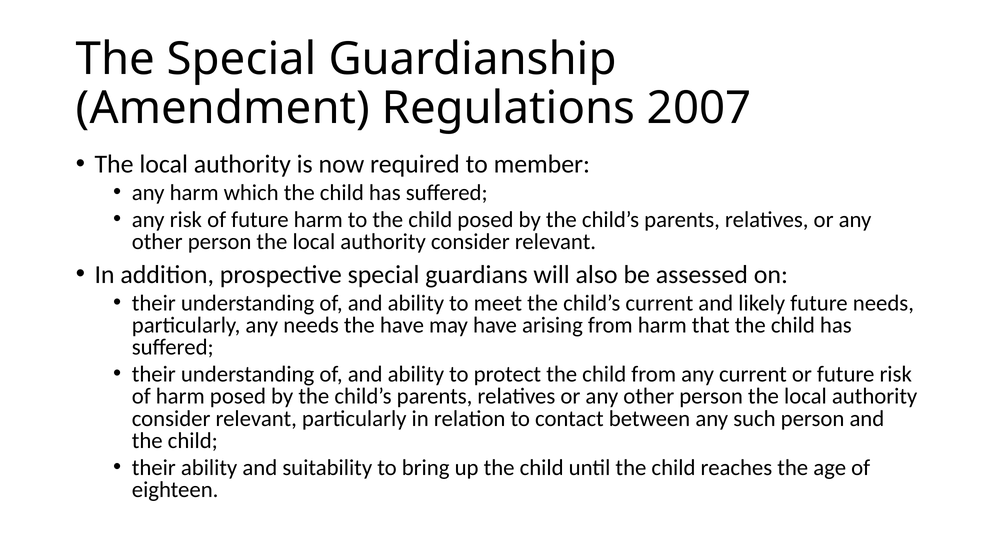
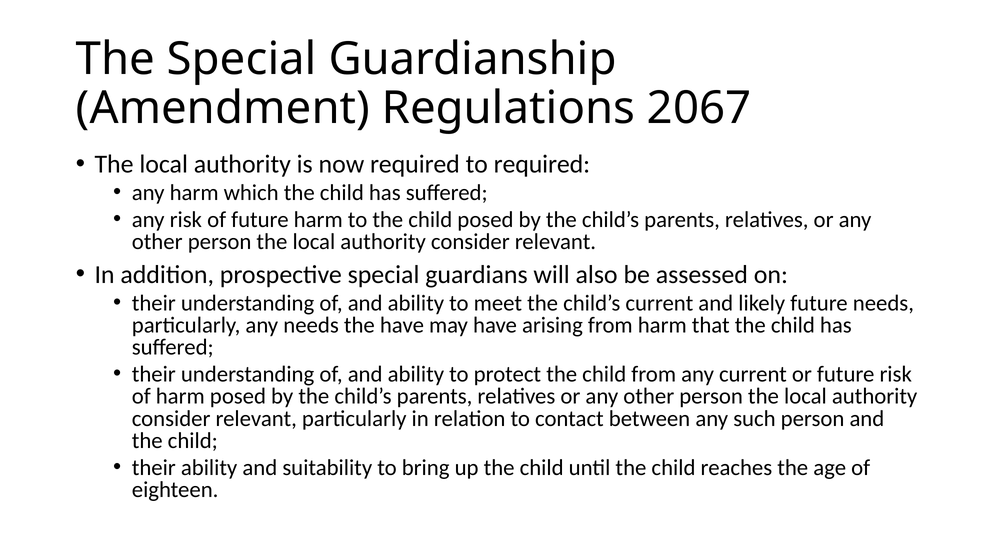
2007: 2007 -> 2067 (699, 108)
to member: member -> required (542, 164)
